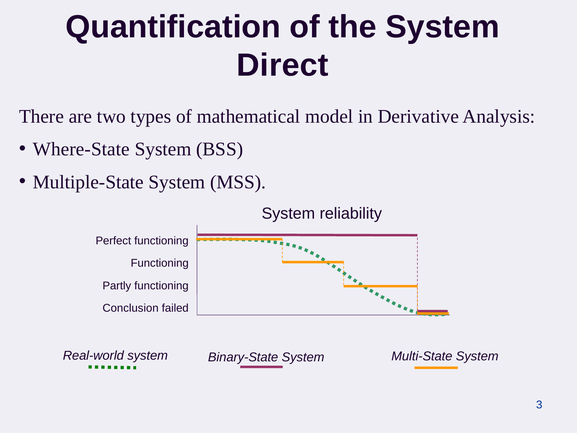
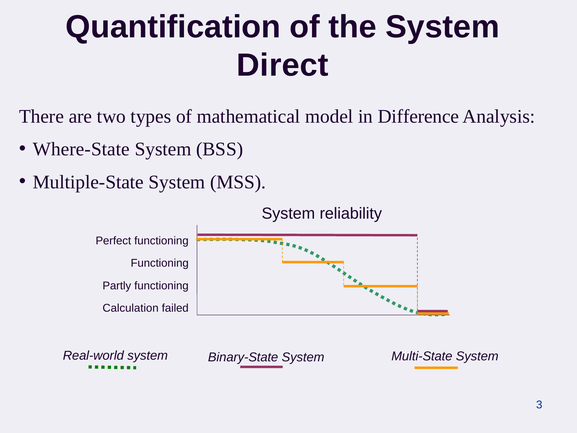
Derivative: Derivative -> Difference (418, 117)
Conclusion: Conclusion -> Calculation (131, 308)
